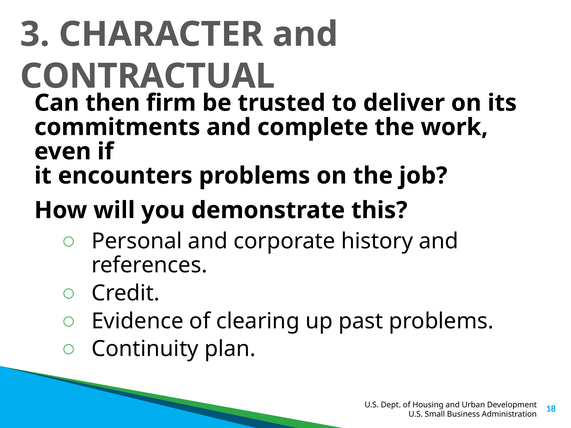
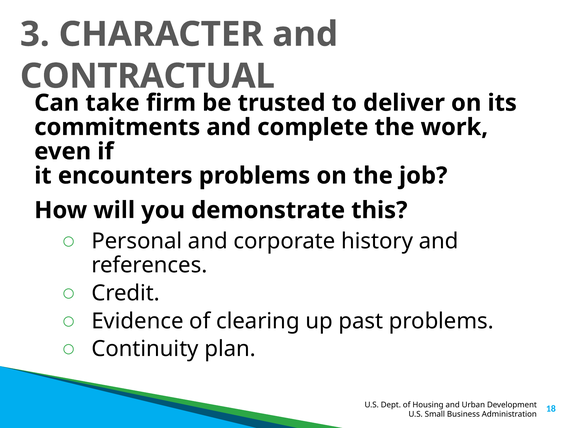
then: then -> take (112, 103)
